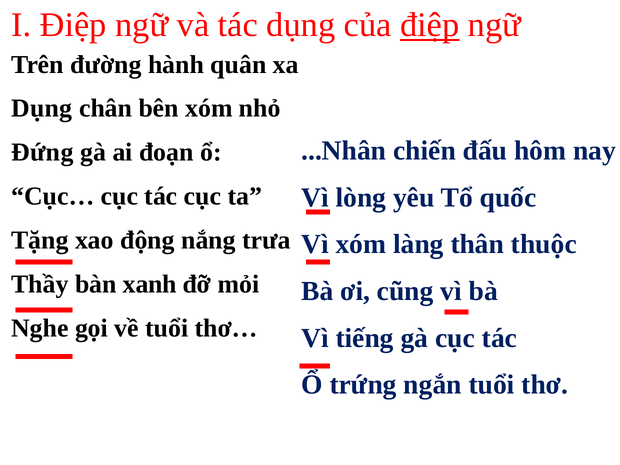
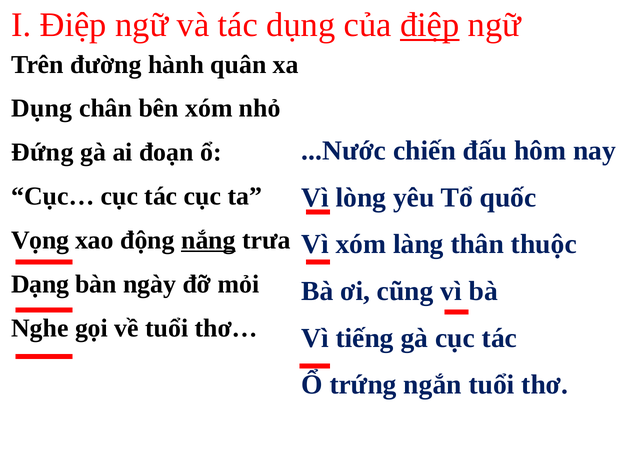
...Nhân: ...Nhân -> ...Nước (344, 151)
Tặng: Tặng -> Vọng (40, 240)
nắng underline: none -> present (208, 240)
Thầy: Thầy -> Dạng (40, 284)
xanh: xanh -> ngày (150, 284)
